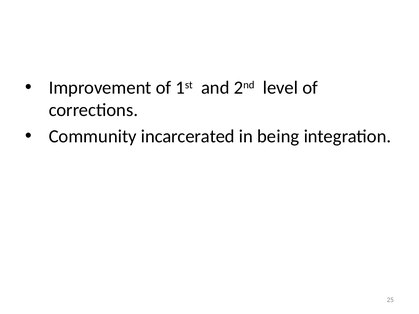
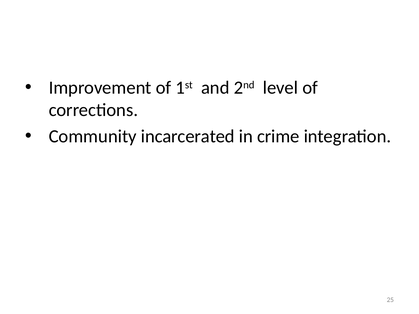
being: being -> crime (278, 136)
